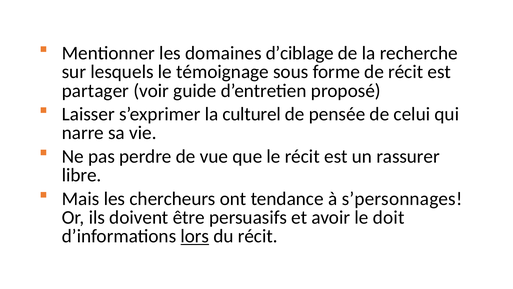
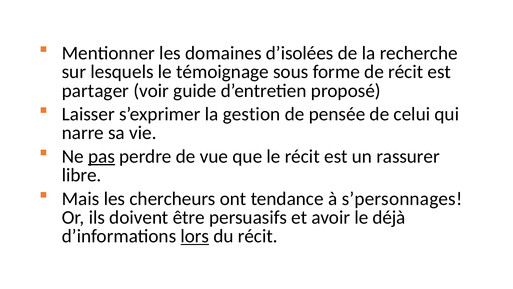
d’ciblage: d’ciblage -> d’isolées (300, 53)
culturel: culturel -> gestion (252, 114)
pas underline: none -> present (101, 156)
doit: doit -> déjà (389, 217)
